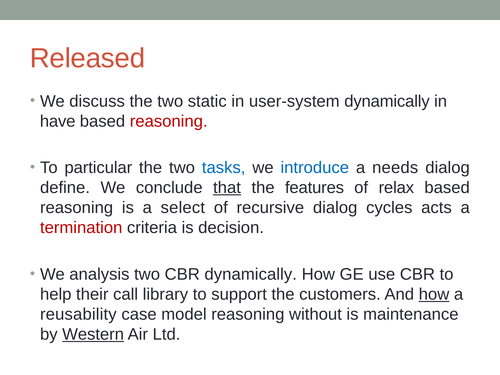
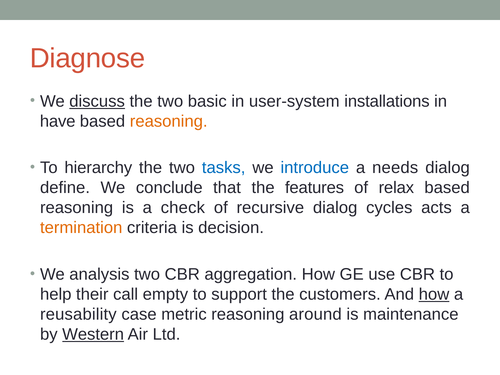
Released: Released -> Diagnose (87, 58)
discuss underline: none -> present (97, 101)
static: static -> basic (207, 101)
user-system dynamically: dynamically -> installations (387, 101)
reasoning colour: red -> orange (169, 121)
particular: particular -> hierarchy (98, 168)
that underline: present -> none (227, 188)
select: select -> check (183, 208)
termination colour: red -> orange (81, 228)
CBR dynamically: dynamically -> aggregation (251, 274)
library: library -> empty (165, 294)
model: model -> metric (184, 314)
without: without -> around (315, 314)
